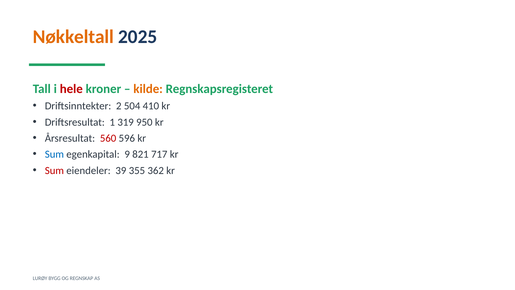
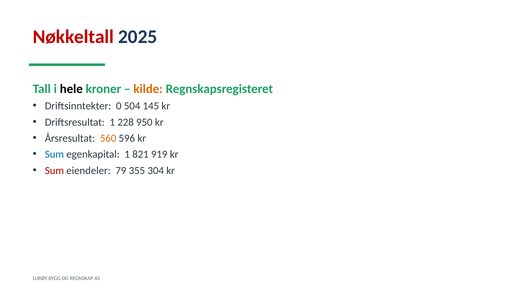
Nøkkeltall colour: orange -> red (73, 37)
hele colour: red -> black (71, 89)
2: 2 -> 0 (119, 106)
410: 410 -> 145 (151, 106)
319: 319 -> 228 (126, 122)
560 colour: red -> orange (108, 138)
egenkapital 9: 9 -> 1 (127, 154)
717: 717 -> 919 (159, 154)
39: 39 -> 79 (121, 170)
362: 362 -> 304 (156, 170)
